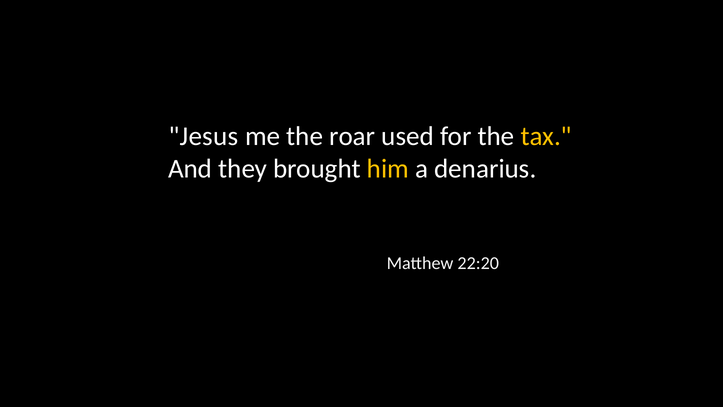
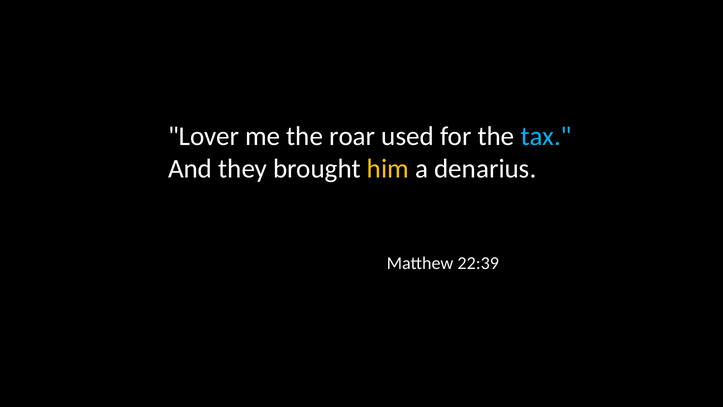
Jesus: Jesus -> Lover (204, 136)
tax colour: yellow -> light blue (546, 136)
22:20: 22:20 -> 22:39 (478, 263)
